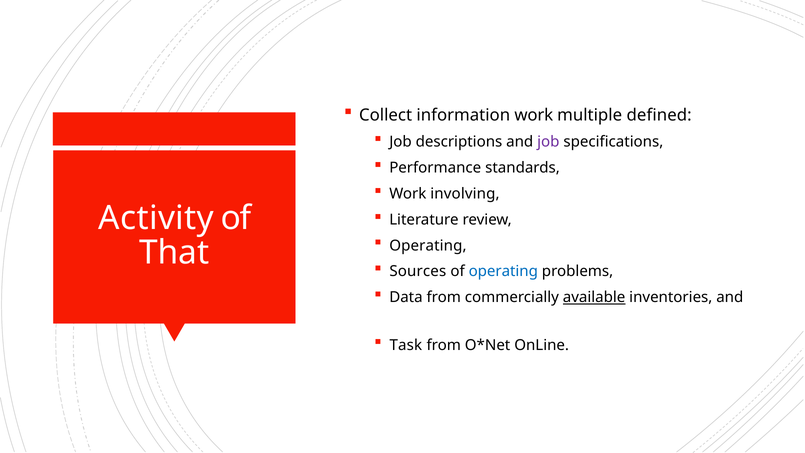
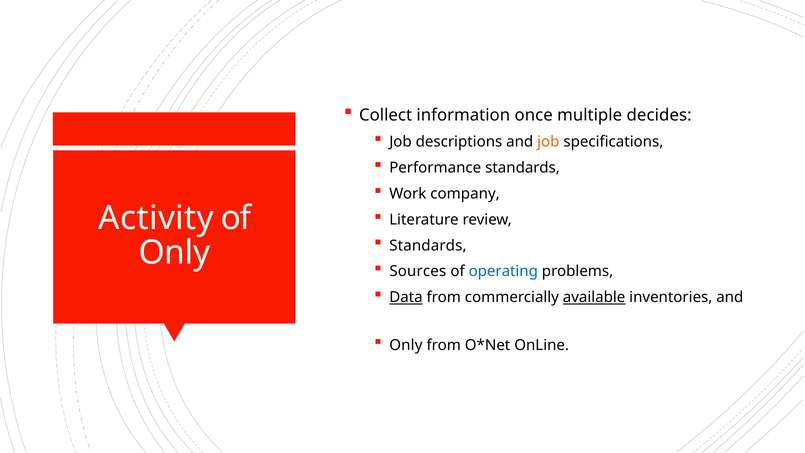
information work: work -> once (534, 115)
defined: defined -> decides (659, 115)
job colour: purple -> orange (548, 142)
involving: involving -> company (465, 194)
Operating: Operating -> Standards (428, 245)
That: That -> Only (174, 253)
Data underline: none -> present (406, 297)
Task: Task -> Only (406, 345)
